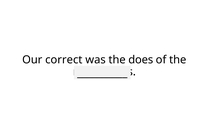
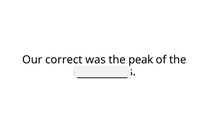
does: does -> peak (141, 60)
